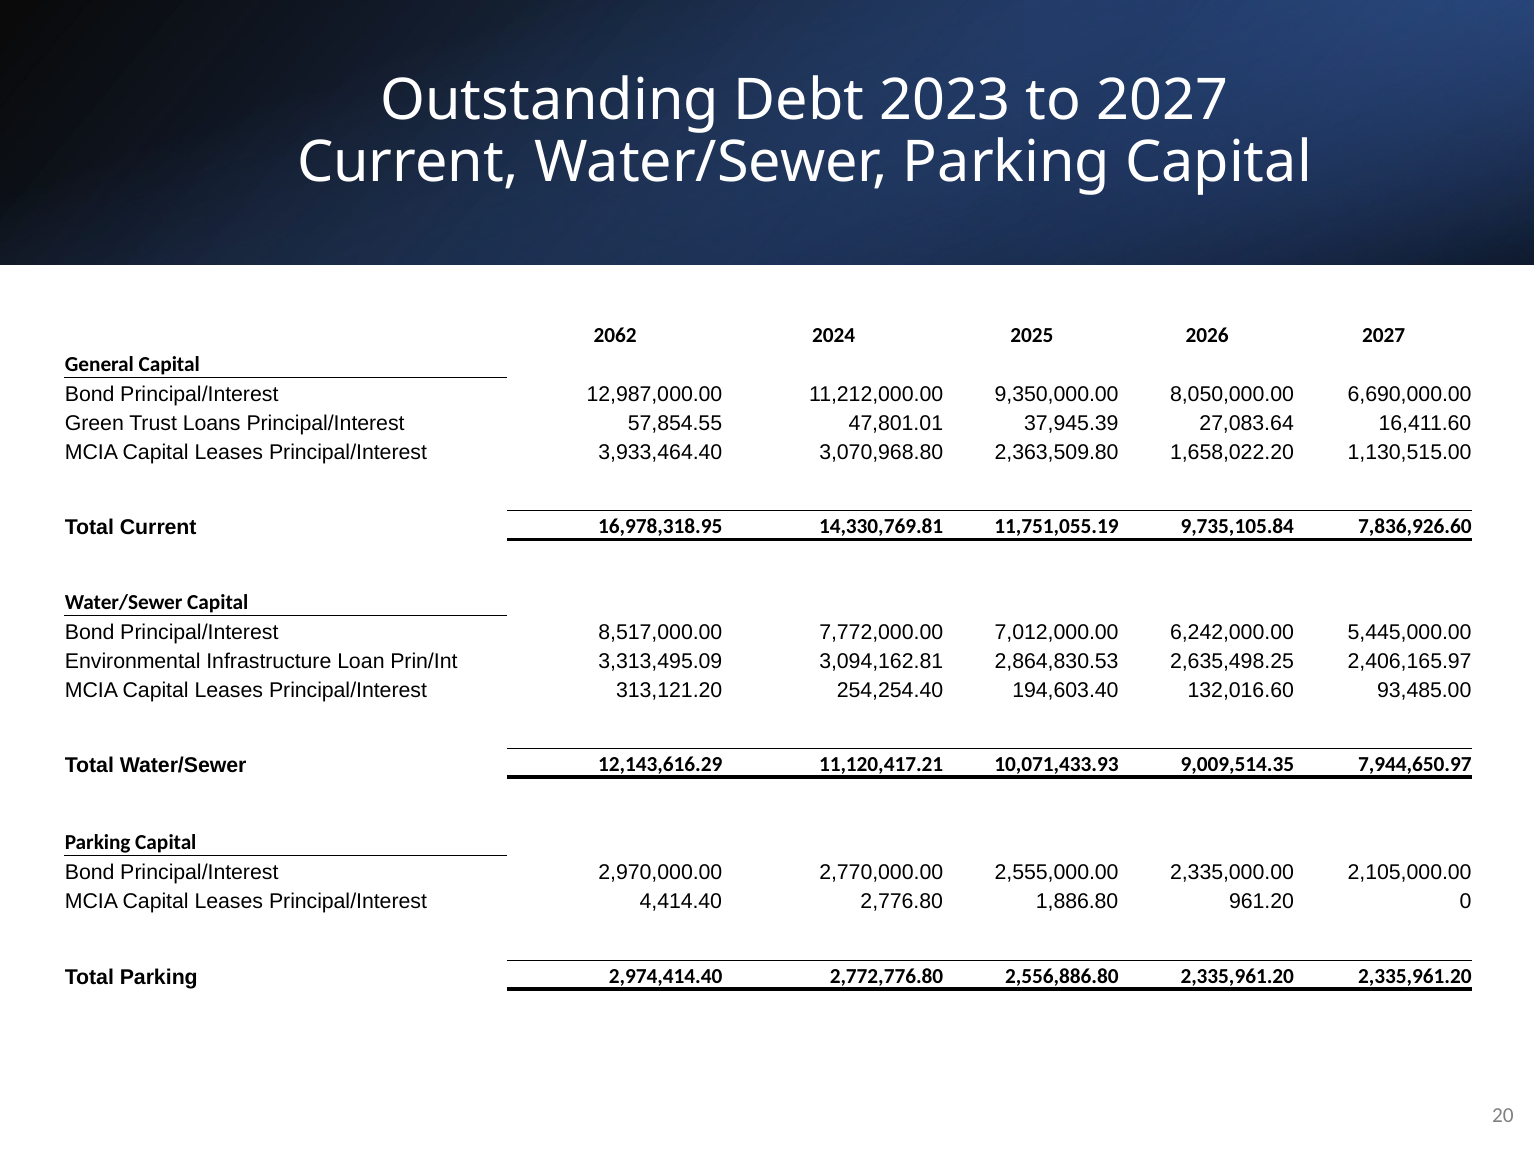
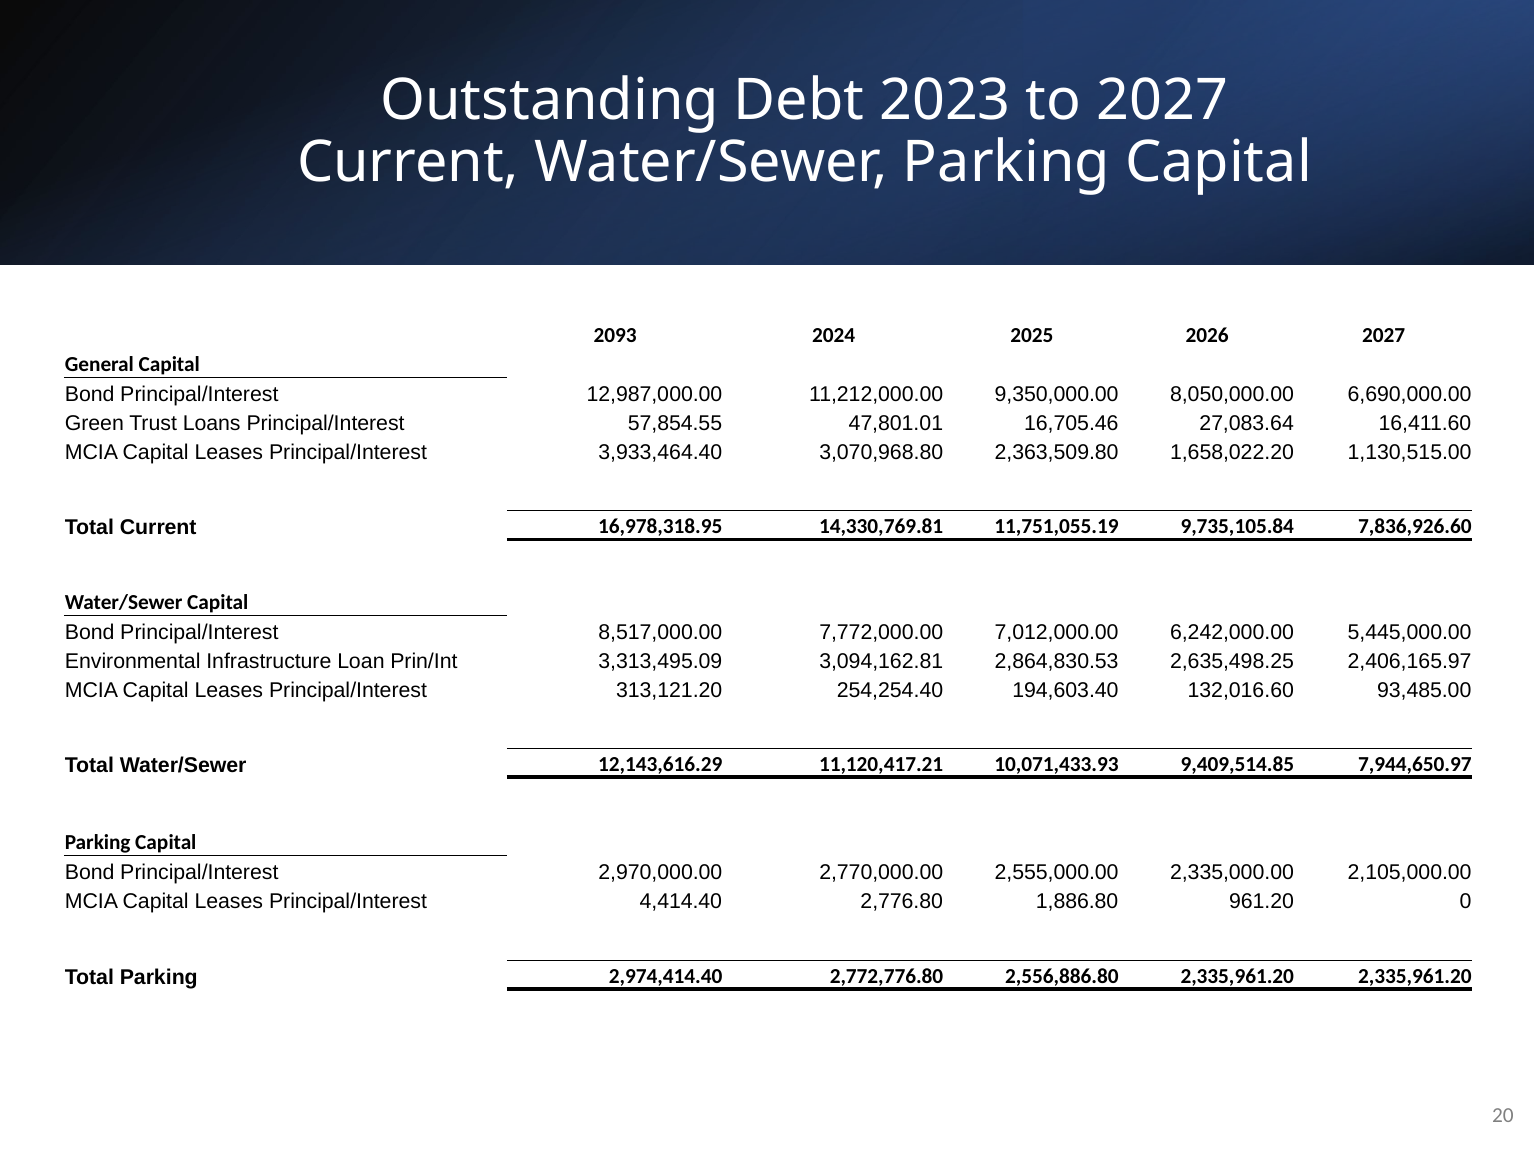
2062: 2062 -> 2093 (615, 336)
37,945.39: 37,945.39 -> 16,705.46 (1071, 423)
9,009,514.35: 9,009,514.35 -> 9,409,514.85 (1237, 764)
